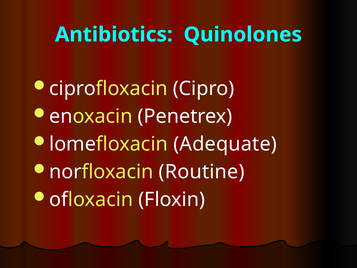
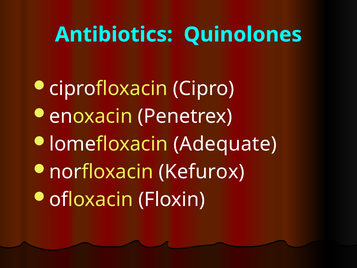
Routine: Routine -> Kefurox (202, 172)
